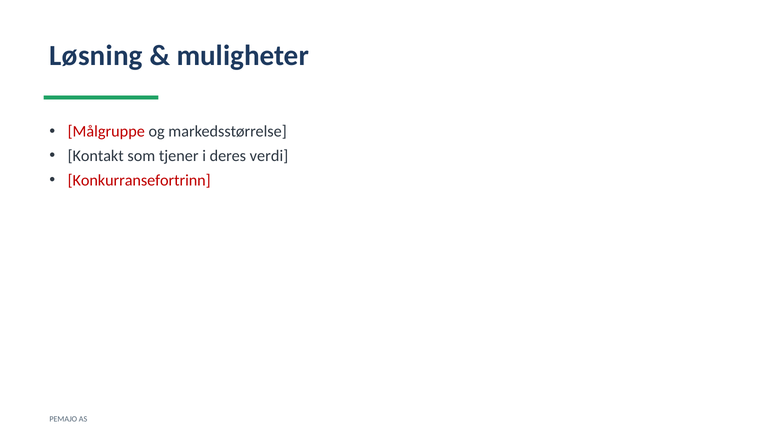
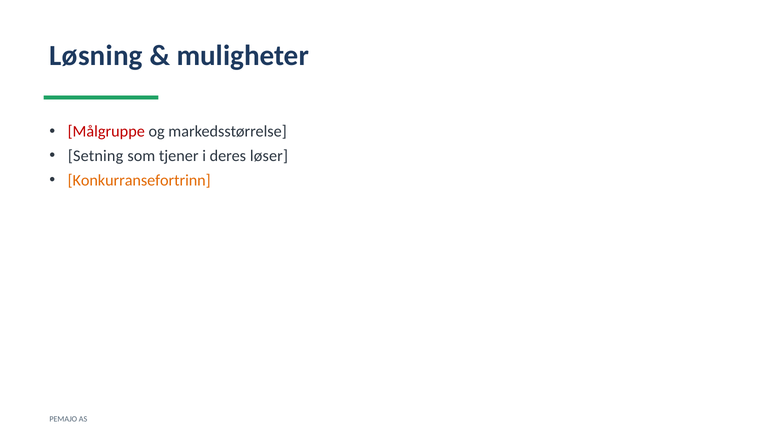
Kontakt: Kontakt -> Setning (96, 156)
verdi: verdi -> løser (269, 156)
Konkurransefortrinn colour: red -> orange (139, 180)
